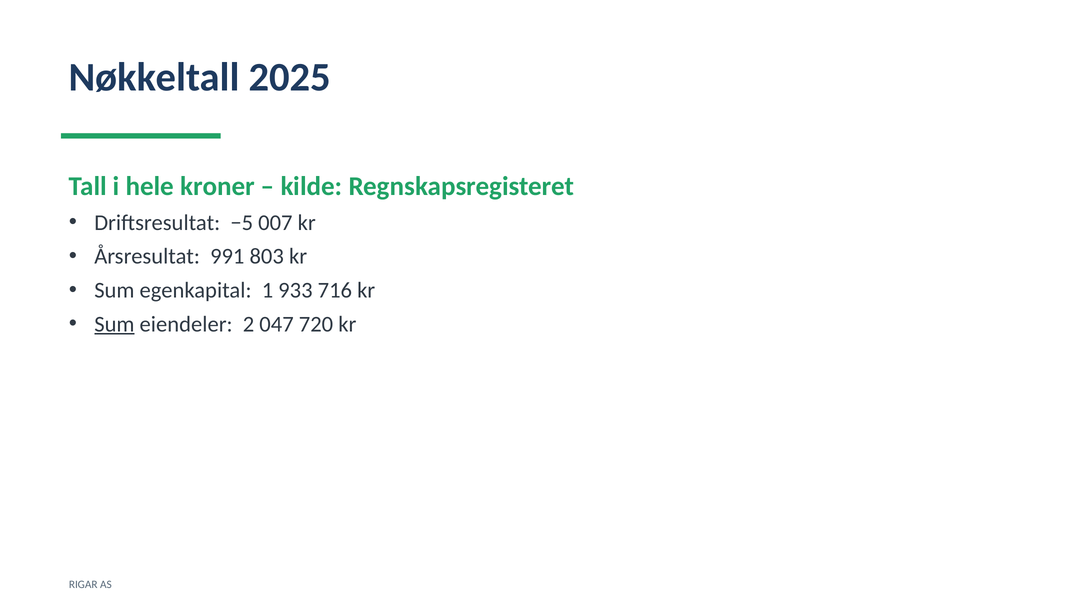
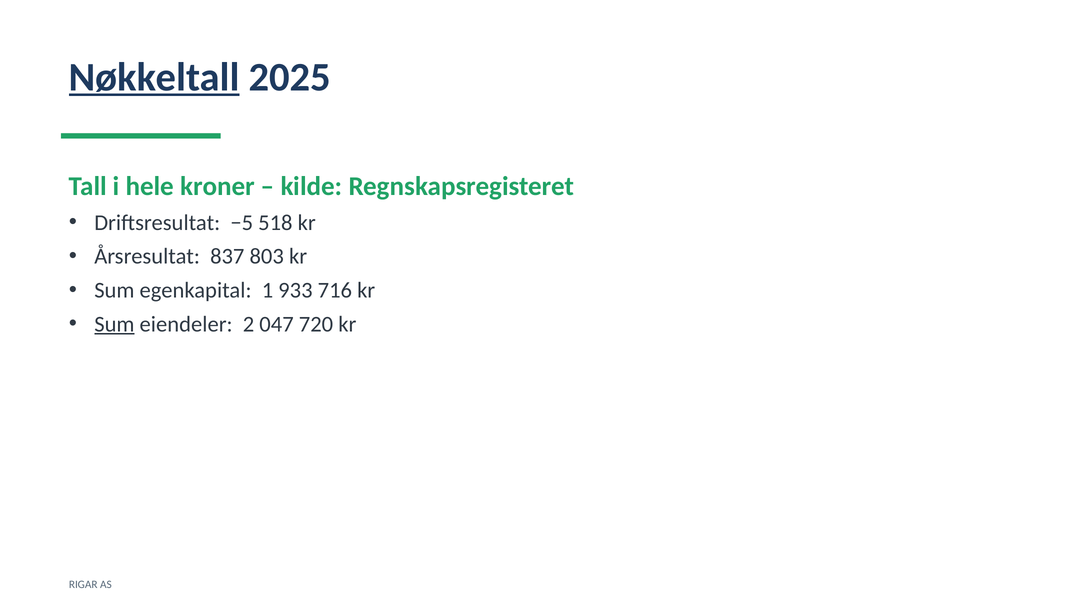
Nøkkeltall underline: none -> present (154, 77)
007: 007 -> 518 (275, 223)
991: 991 -> 837 (227, 257)
